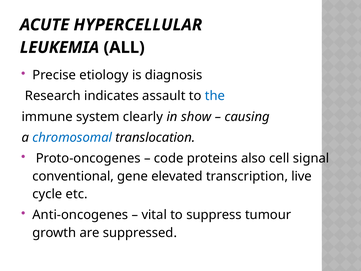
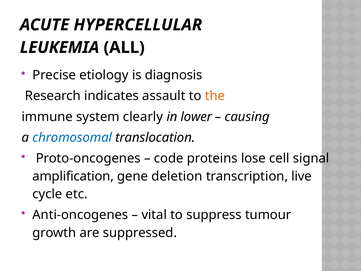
the colour: blue -> orange (215, 96)
show: show -> lower (196, 117)
also: also -> lose (253, 158)
conventional: conventional -> amplification (73, 176)
elevated: elevated -> deletion (177, 176)
